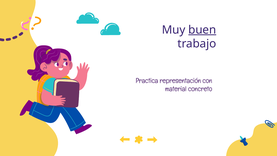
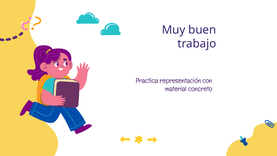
buen underline: present -> none (202, 30)
